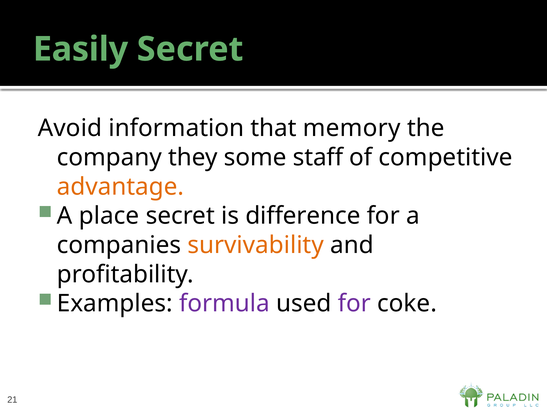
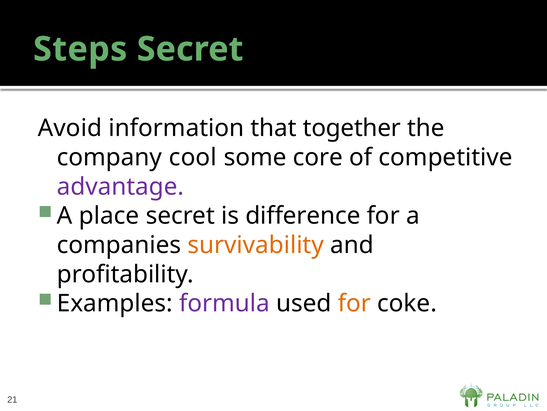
Easily: Easily -> Steps (80, 49)
memory: memory -> together (352, 128)
they: they -> cool (193, 157)
staff: staff -> core (318, 157)
advantage colour: orange -> purple (121, 186)
for colour: purple -> orange (354, 303)
